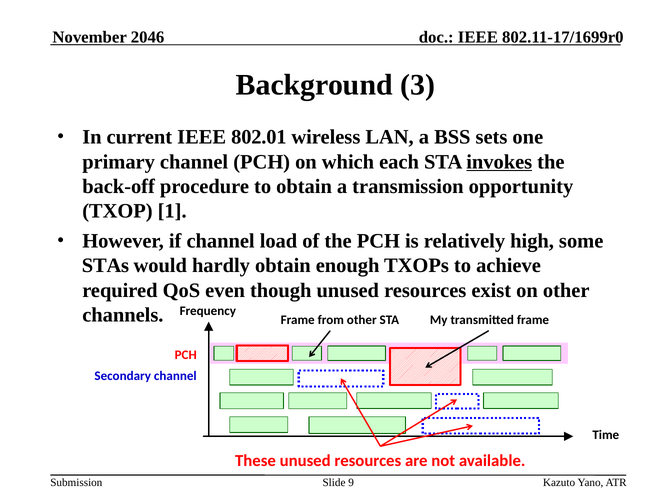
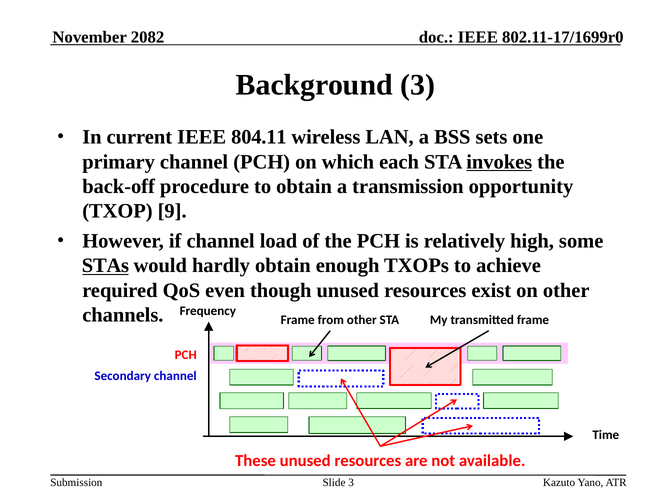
2046: 2046 -> 2082 (148, 37)
802.01: 802.01 -> 804.11 (259, 137)
1: 1 -> 9 (172, 211)
STAs underline: none -> present (105, 266)
Slide 9: 9 -> 3 (351, 483)
